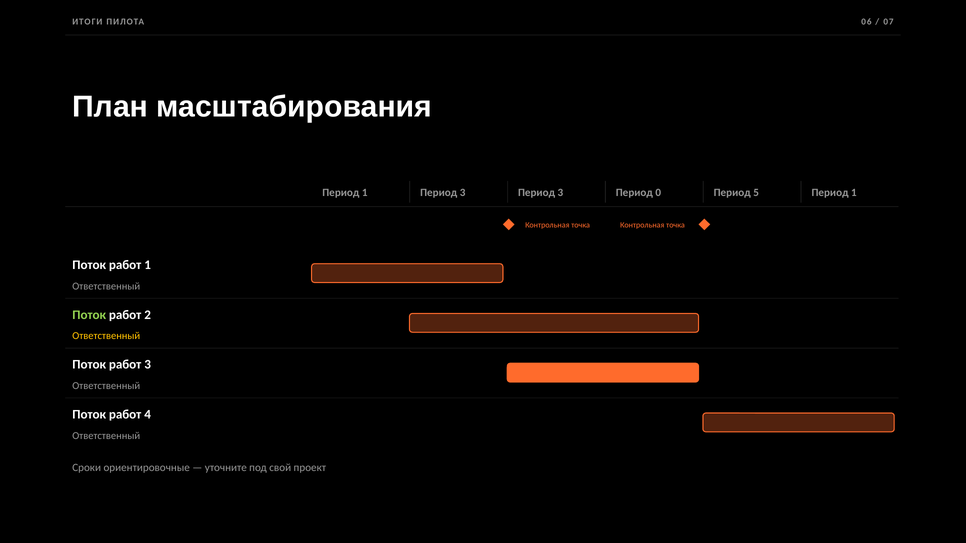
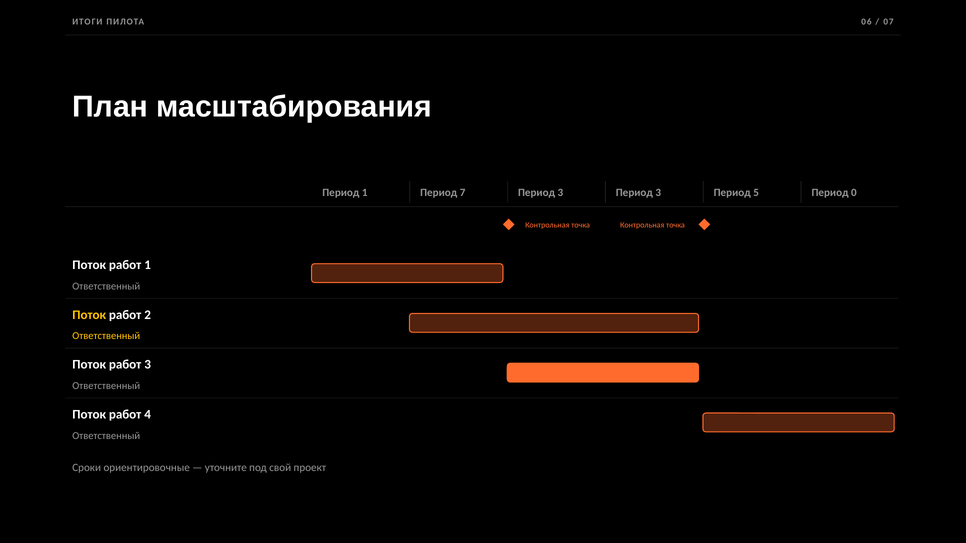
1 Период 3: 3 -> 7 (463, 193)
3 Период 0: 0 -> 3 (658, 193)
5 Период 1: 1 -> 0 (854, 193)
Поток colour: light green -> yellow (89, 315)
